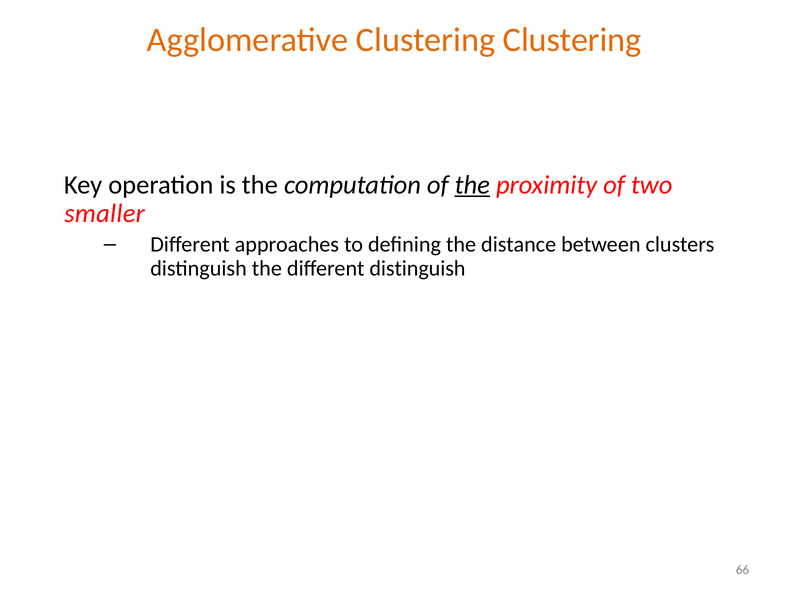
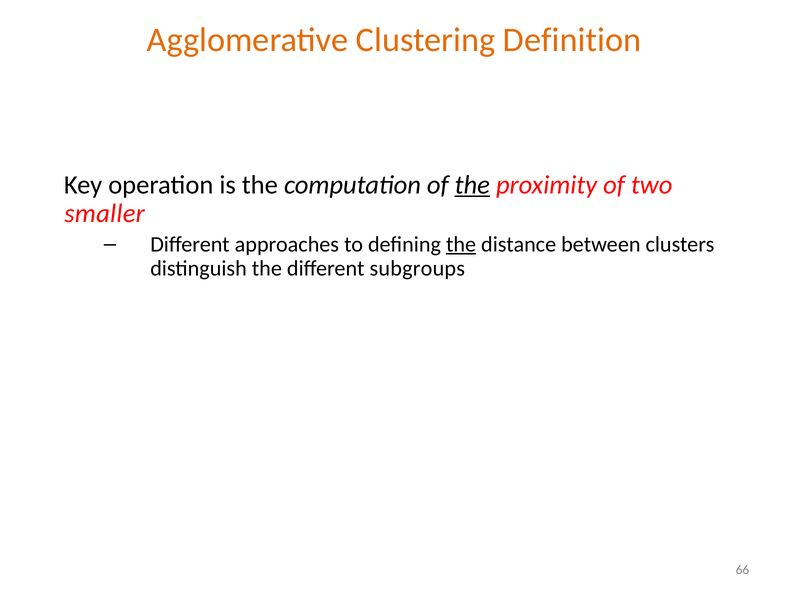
Clustering Clustering: Clustering -> Definition (572, 40)
the underline: none -> present (461, 245)
different distinguish: distinguish -> subgroups (417, 269)
